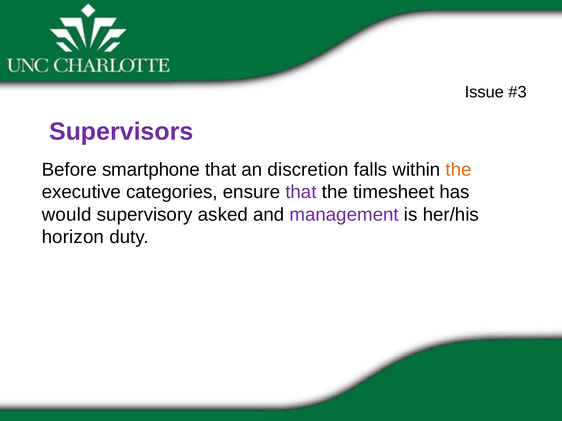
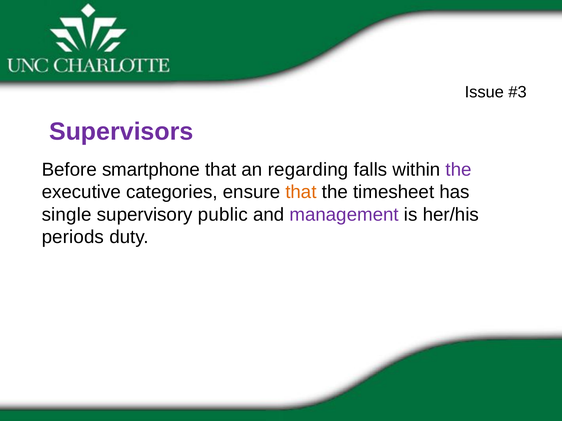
discretion: discretion -> regarding (308, 170)
the colour: orange -> purple (459, 170)
that colour: purple -> orange (301, 192)
would: would -> single (67, 215)
asked: asked -> public (223, 215)
horizon: horizon -> periods (73, 237)
